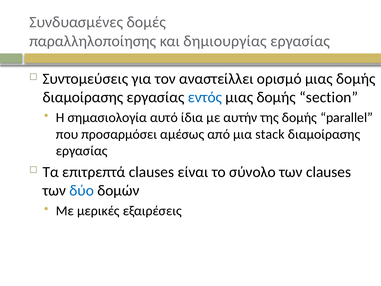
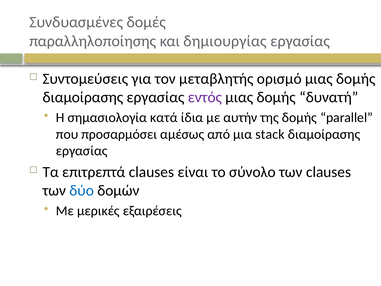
αναστείλλει: αναστείλλει -> μεταβλητής (216, 79)
εντός colour: blue -> purple (205, 97)
section: section -> δυνατή (329, 97)
αυτό: αυτό -> κατά (164, 118)
